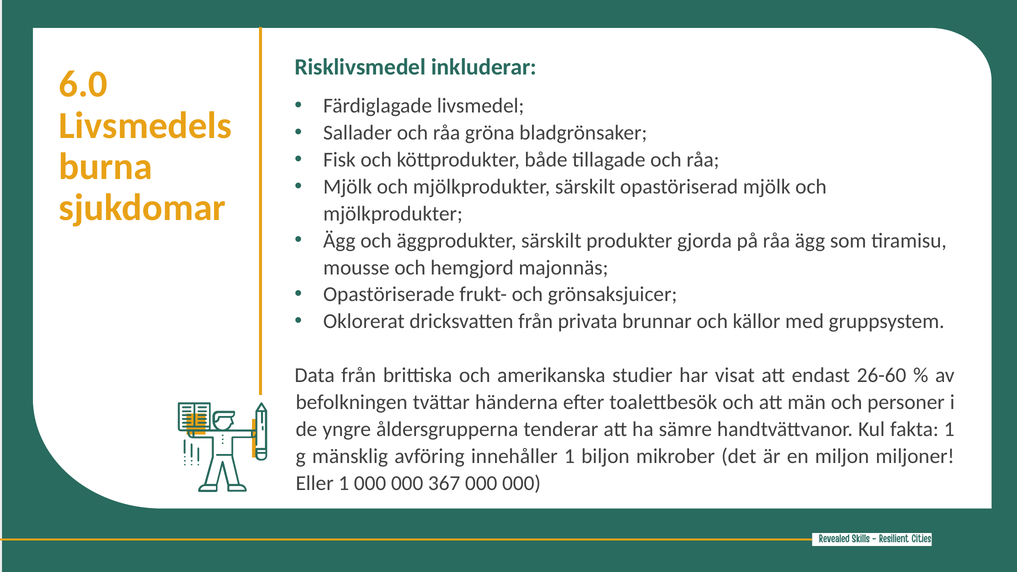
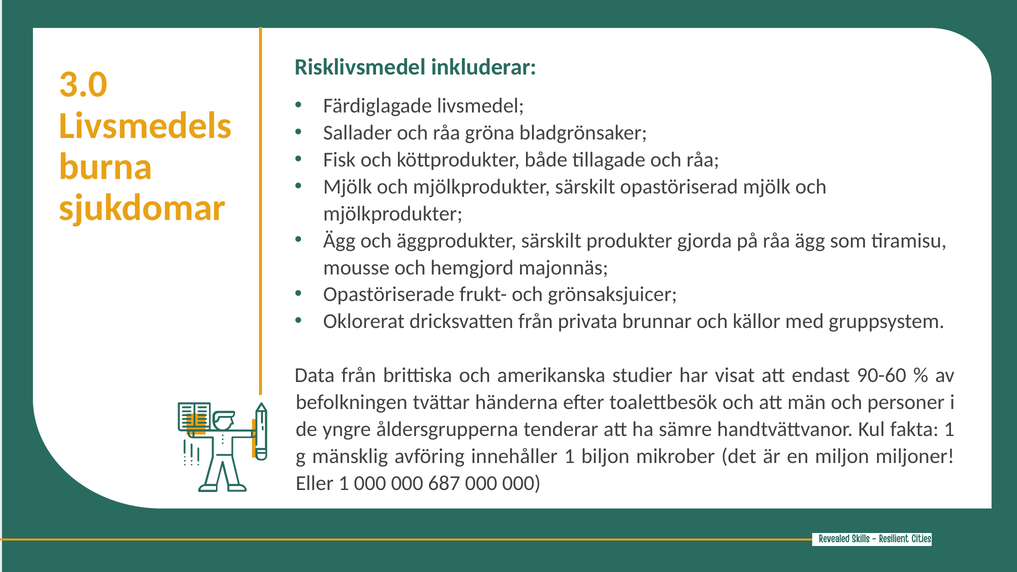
6.0: 6.0 -> 3.0 (83, 84)
26-60: 26-60 -> 90-60 (882, 375)
367: 367 -> 687 (444, 483)
